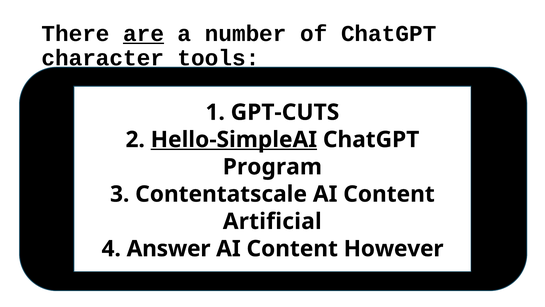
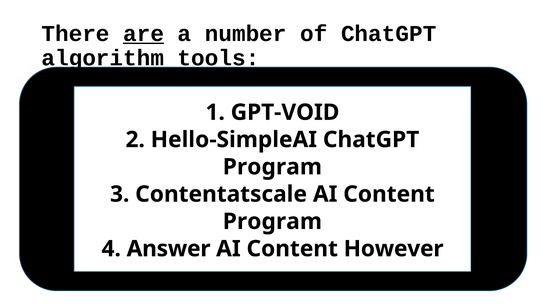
character: character -> algorithm (103, 58)
GPT-CUTS: GPT-CUTS -> GPT-VOID (285, 112)
Hello-SimpleAI underline: present -> none (234, 139)
Artificial: Artificial -> Program (272, 221)
